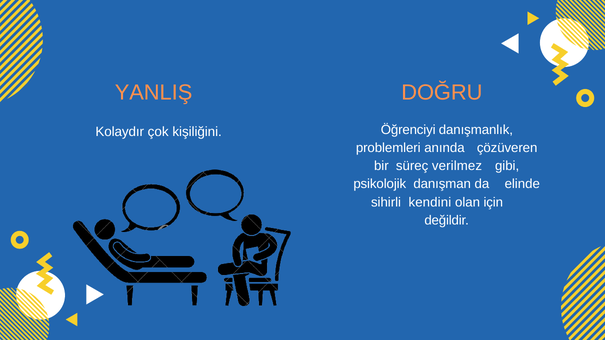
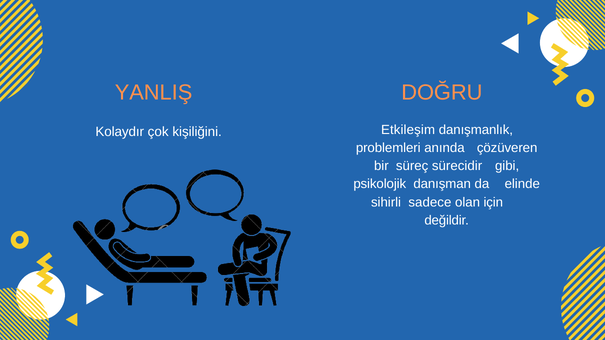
Öğrenciyi: Öğrenciyi -> Etkileşim (408, 130)
verilmez: verilmez -> sürecidir (457, 166)
kendini: kendini -> sadece (430, 202)
